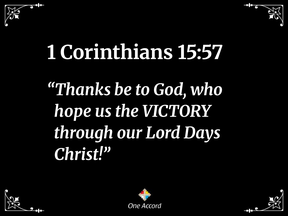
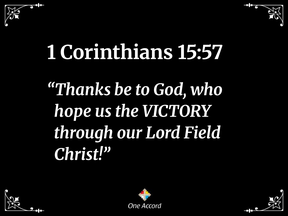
Days: Days -> Field (202, 133)
